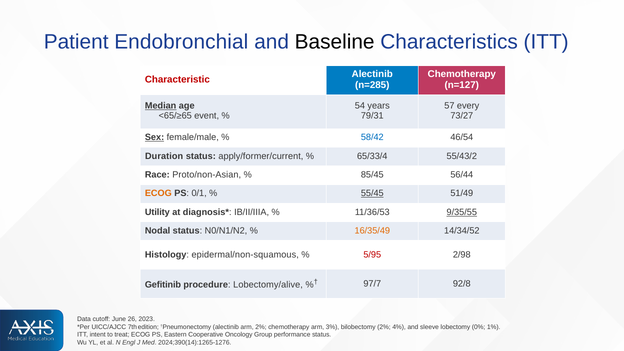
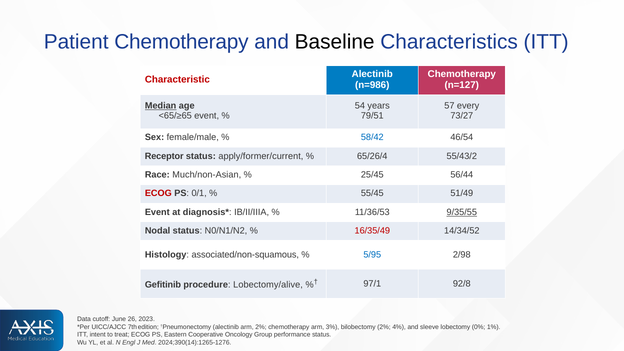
Patient Endobronchial: Endobronchial -> Chemotherapy (181, 42)
n=285: n=285 -> n=986 (372, 85)
79/31: 79/31 -> 79/51 (372, 116)
Sex underline: present -> none (155, 137)
Duration: Duration -> Receptor (164, 156)
65/33/4: 65/33/4 -> 65/26/4 (372, 156)
Proto/non-Asian: Proto/non-Asian -> Much/non-Asian (207, 175)
85/45: 85/45 -> 25/45 (372, 175)
ECOG colour: orange -> red (158, 193)
55/45 underline: present -> none (372, 193)
Utility: Utility -> Event (157, 212)
16/35/49 colour: orange -> red (372, 231)
epidermal/non-squamous: epidermal/non-squamous -> associated/non-squamous (245, 255)
5/95 colour: red -> blue (372, 255)
97/7: 97/7 -> 97/1 (372, 284)
